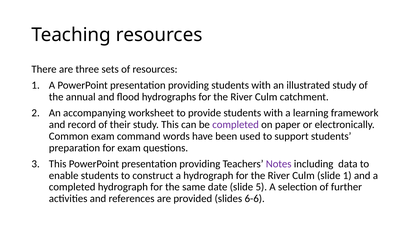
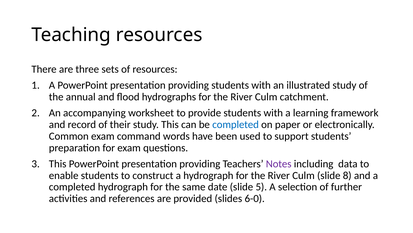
completed colour: purple -> blue (236, 124)
slide 1: 1 -> 8 (347, 175)
6-6: 6-6 -> 6-0 (255, 198)
